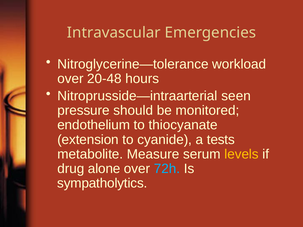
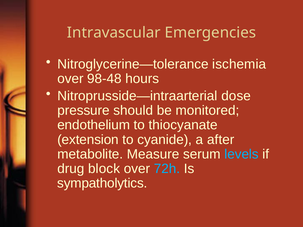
workload: workload -> ischemia (239, 64)
20-48: 20-48 -> 98-48 (104, 79)
seen: seen -> dose (236, 96)
tests: tests -> after (221, 140)
levels colour: yellow -> light blue (242, 154)
alone: alone -> block (104, 169)
